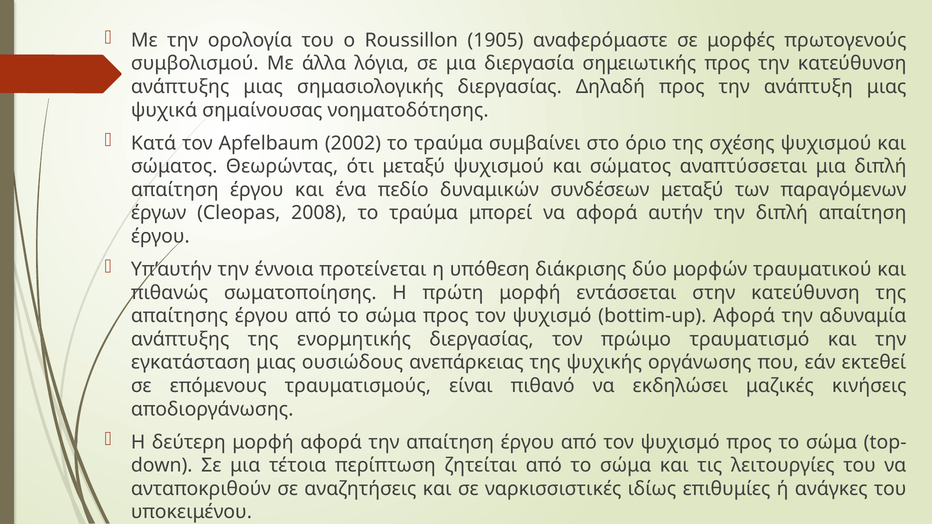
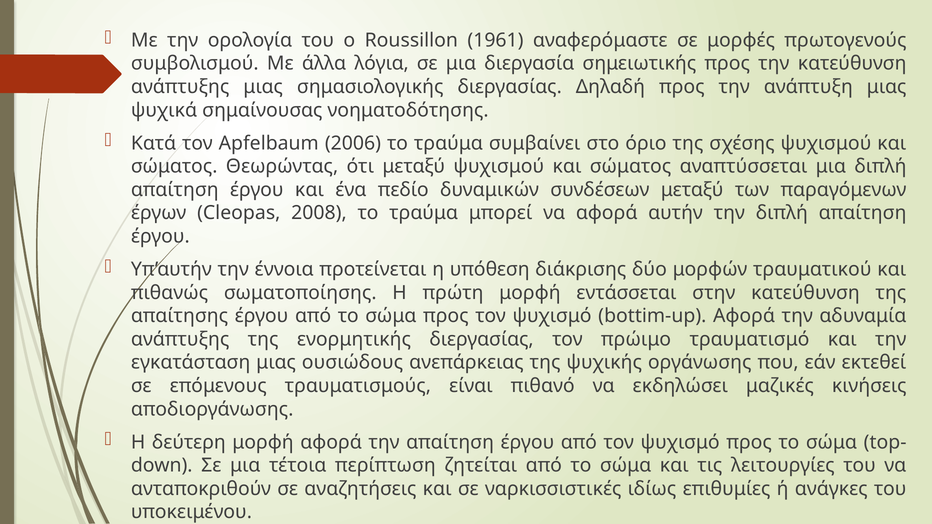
1905: 1905 -> 1961 (495, 40)
2002: 2002 -> 2006 (353, 143)
